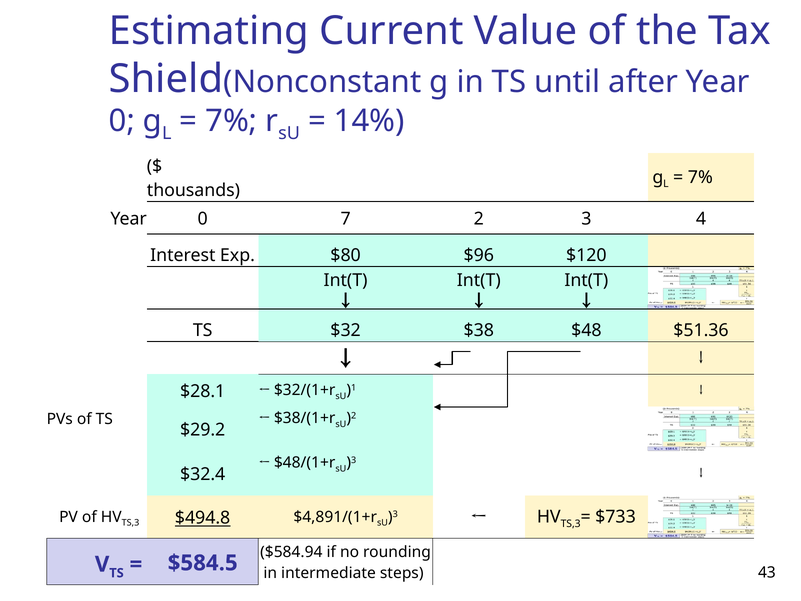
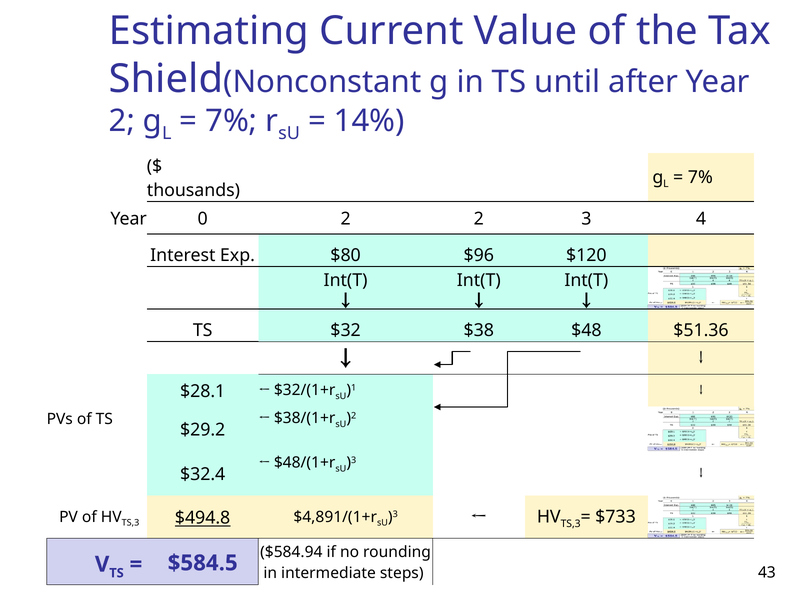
0: 0 -> 2 (122, 121)
0 7: 7 -> 2 (346, 219)
